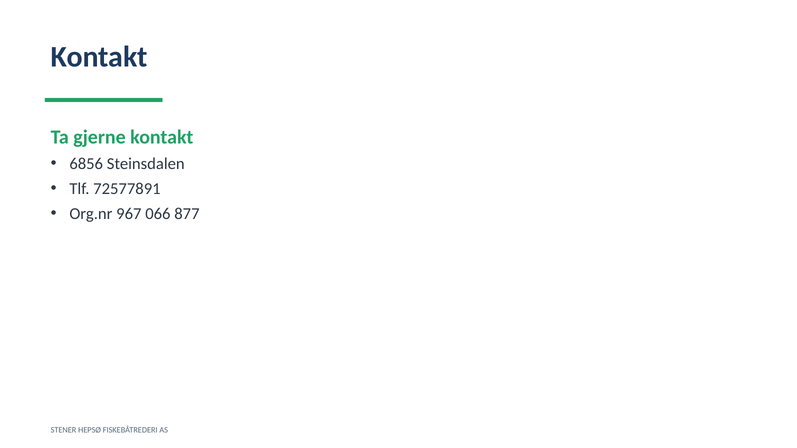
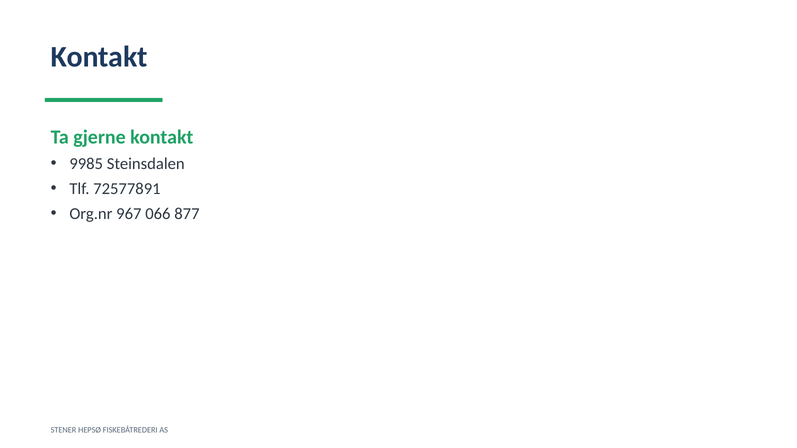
6856: 6856 -> 9985 (86, 164)
